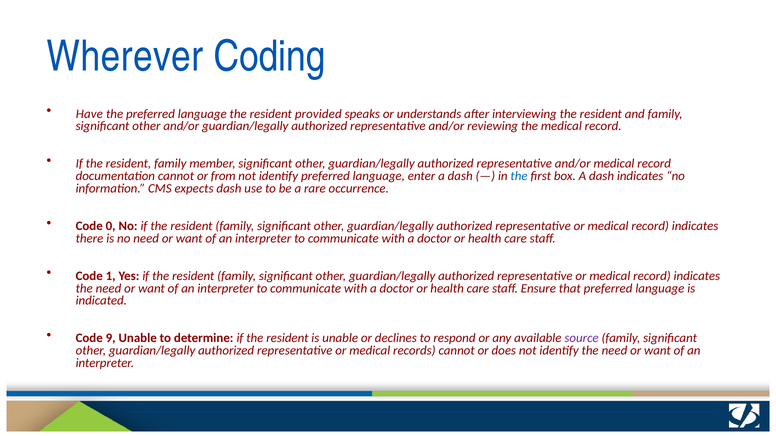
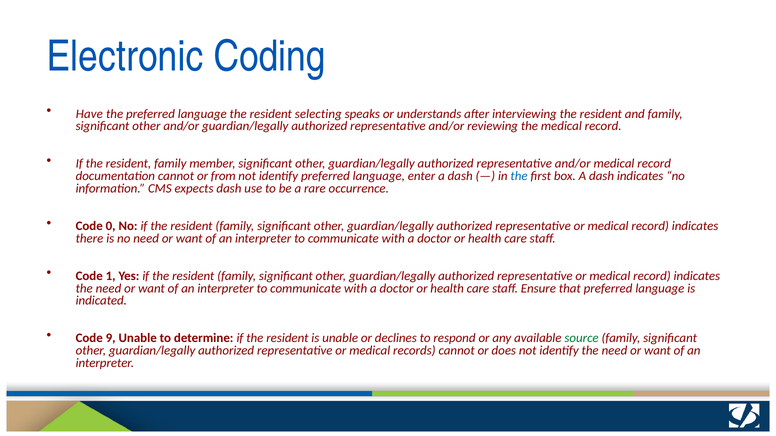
Wherever: Wherever -> Electronic (125, 57)
provided: provided -> selecting (318, 114)
source colour: purple -> green (582, 339)
